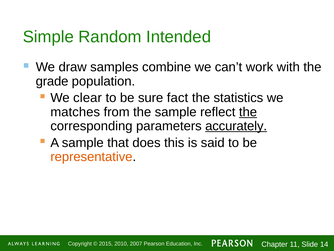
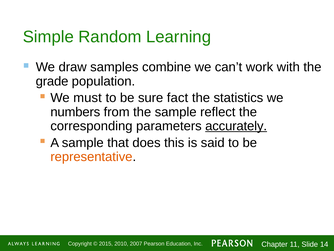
Intended: Intended -> Learning (179, 37)
clear: clear -> must (88, 98)
matches: matches -> numbers (75, 112)
the underline: present -> none (248, 112)
